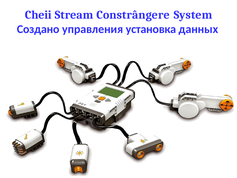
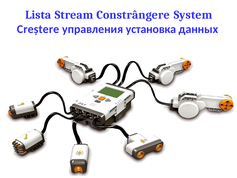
Cheii: Cheii -> Lista (38, 15)
Создано: Создано -> Creștere (38, 29)
